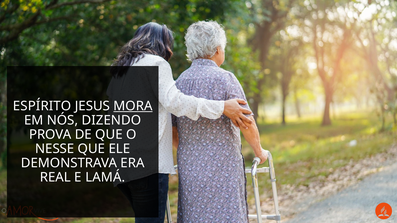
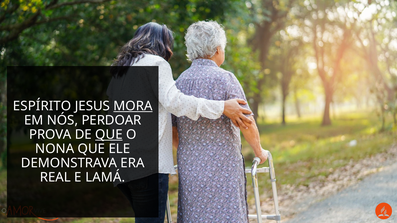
DIZENDO: DIZENDO -> PERDOAR (111, 120)
QUE underline: none -> present (109, 135)
NESSE: NESSE -> NONA (55, 149)
